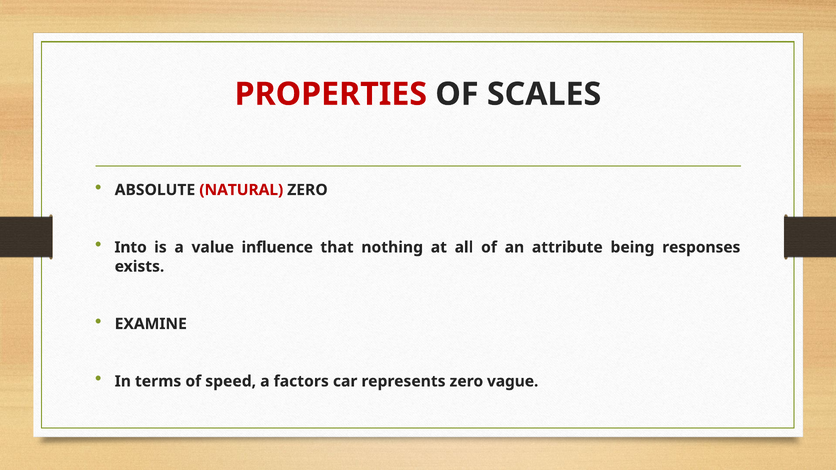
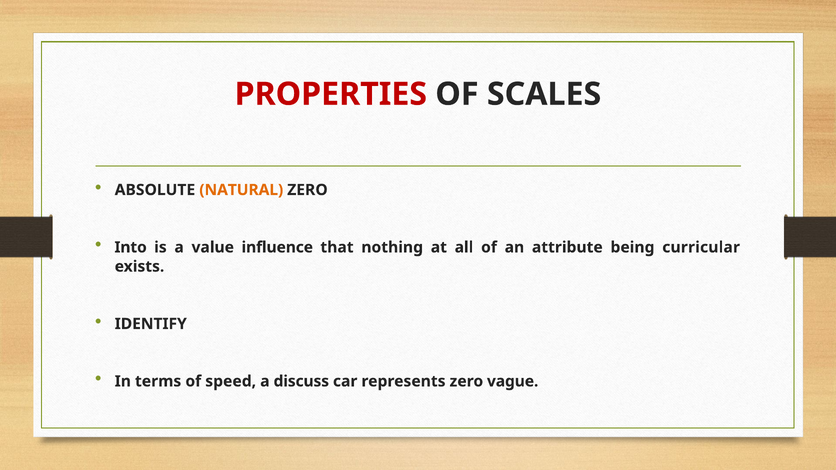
NATURAL colour: red -> orange (241, 190)
responses: responses -> curricular (701, 247)
EXAMINE: EXAMINE -> IDENTIFY (151, 324)
factors: factors -> discuss (301, 381)
